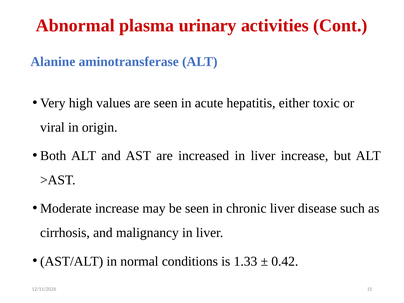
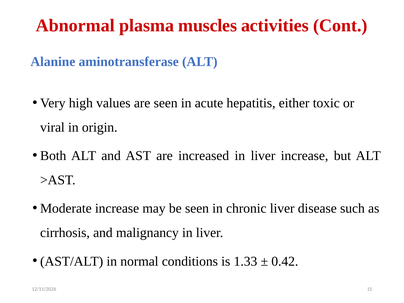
urinary: urinary -> muscles (208, 26)
